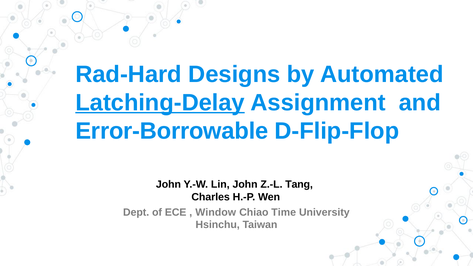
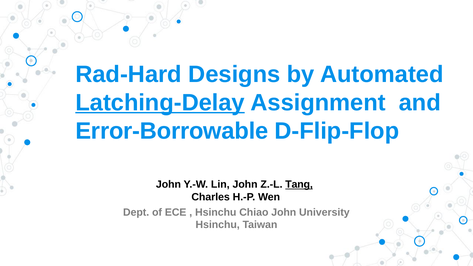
Tang underline: none -> present (299, 184)
Window: Window -> Hsinchu (216, 212)
Chiao Time: Time -> John (284, 212)
